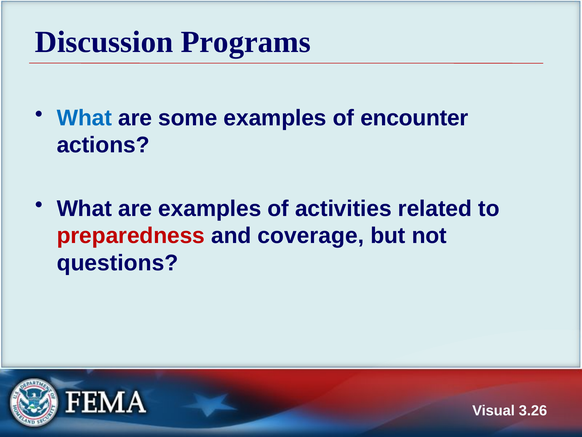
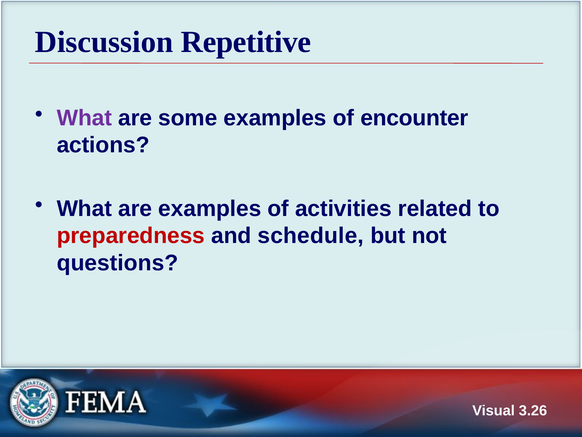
Programs: Programs -> Repetitive (246, 42)
What colour: blue -> purple (84, 118)
coverage: coverage -> schedule (311, 236)
